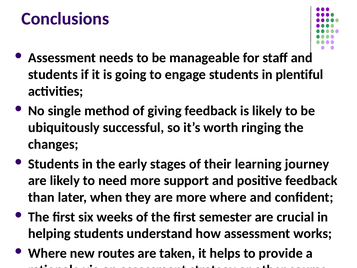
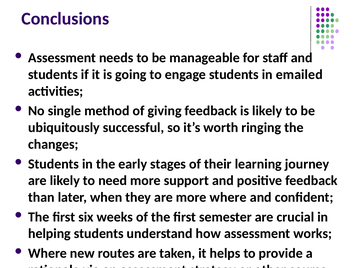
plentiful: plentiful -> emailed (299, 74)
